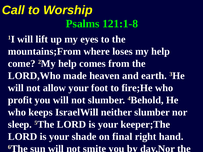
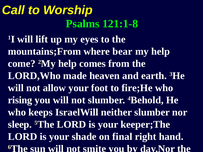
loses: loses -> bear (122, 52)
profit: profit -> rising (20, 100)
